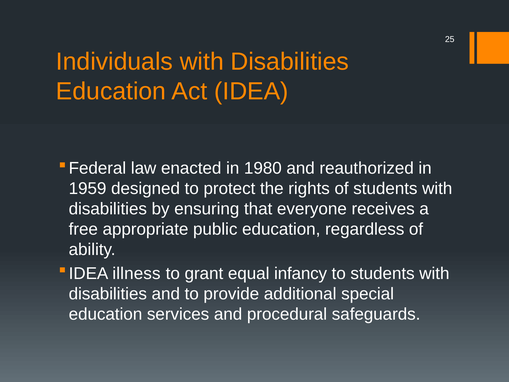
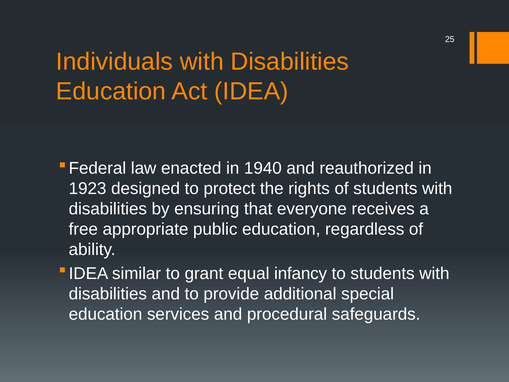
1980: 1980 -> 1940 (263, 168)
1959: 1959 -> 1923 (88, 188)
illness: illness -> similar (137, 273)
